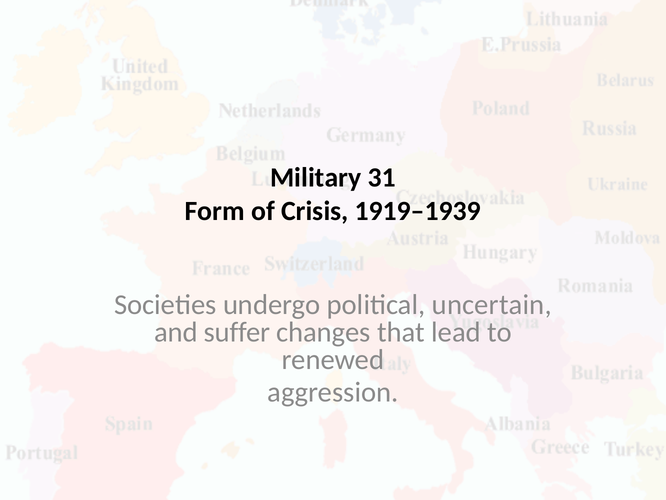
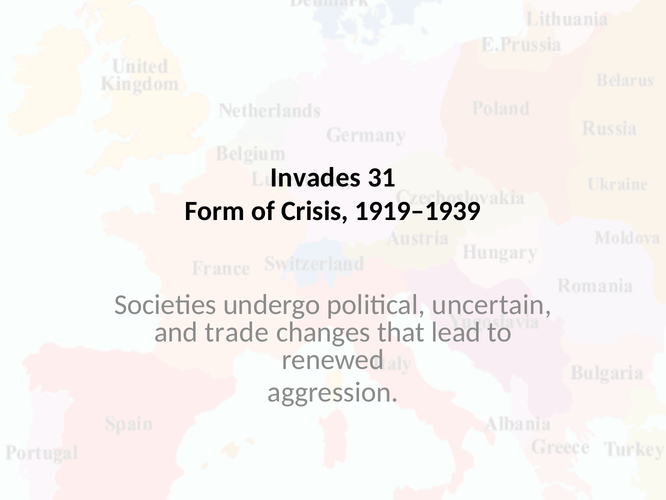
Military: Military -> Invades (316, 177)
suffer: suffer -> trade (237, 332)
